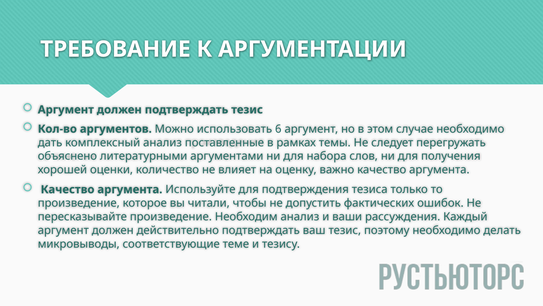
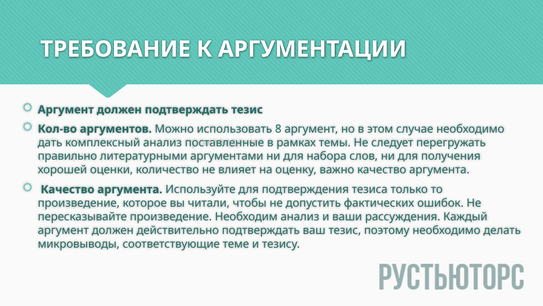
6: 6 -> 8 (278, 129)
объяснено: объяснено -> правильно (67, 156)
